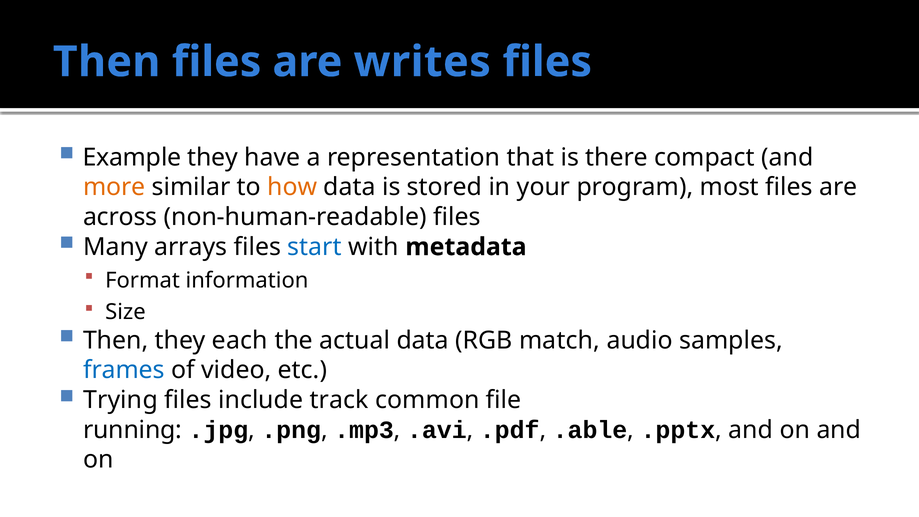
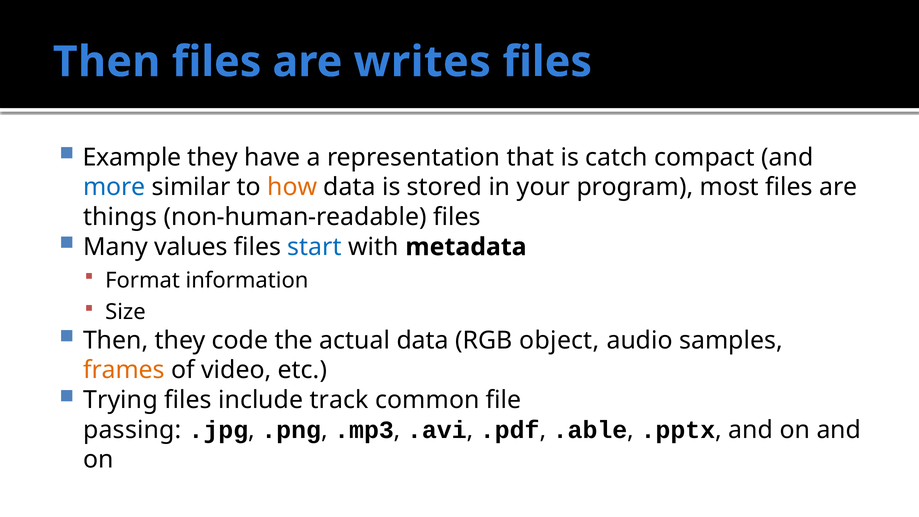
there: there -> catch (617, 157)
more colour: orange -> blue (114, 187)
across: across -> things (120, 217)
arrays: arrays -> values (191, 247)
each: each -> code (240, 340)
match: match -> object (559, 340)
frames colour: blue -> orange (124, 370)
running: running -> passing (132, 430)
